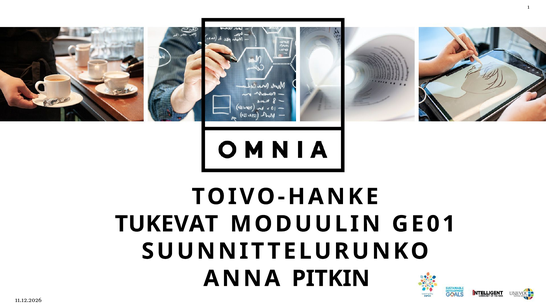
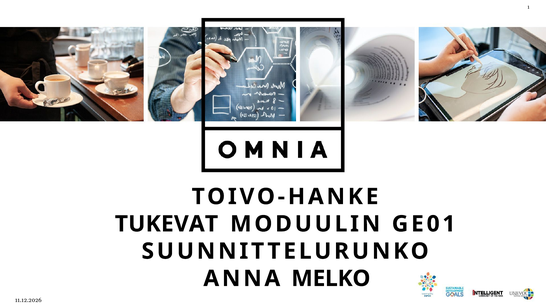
PITKIN: PITKIN -> MELKO (331, 279)
